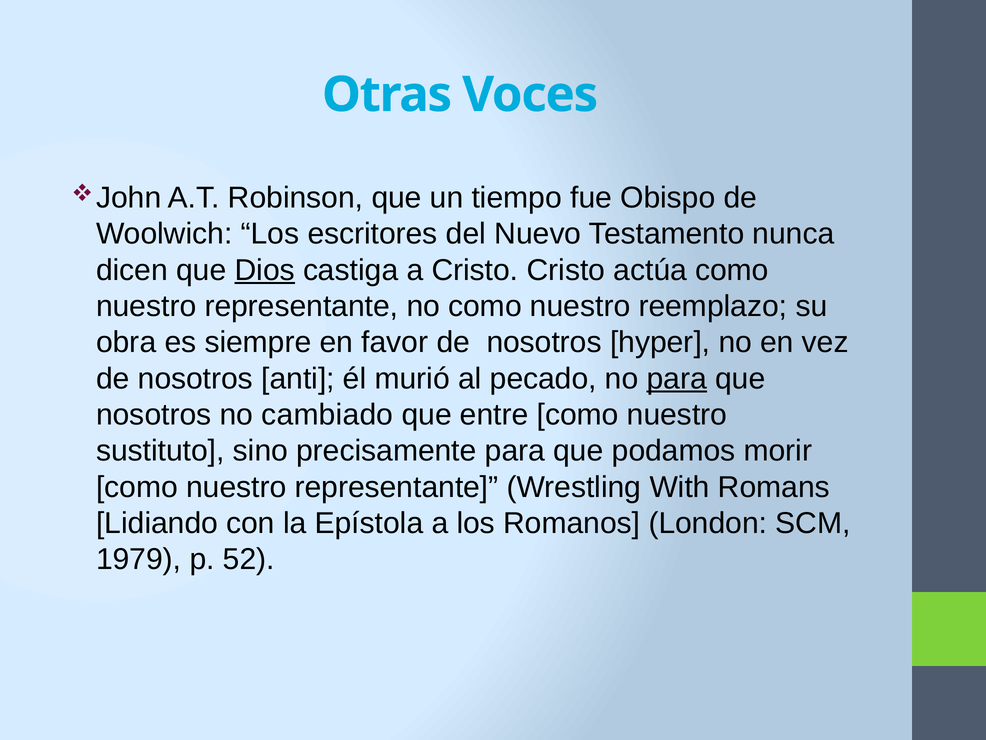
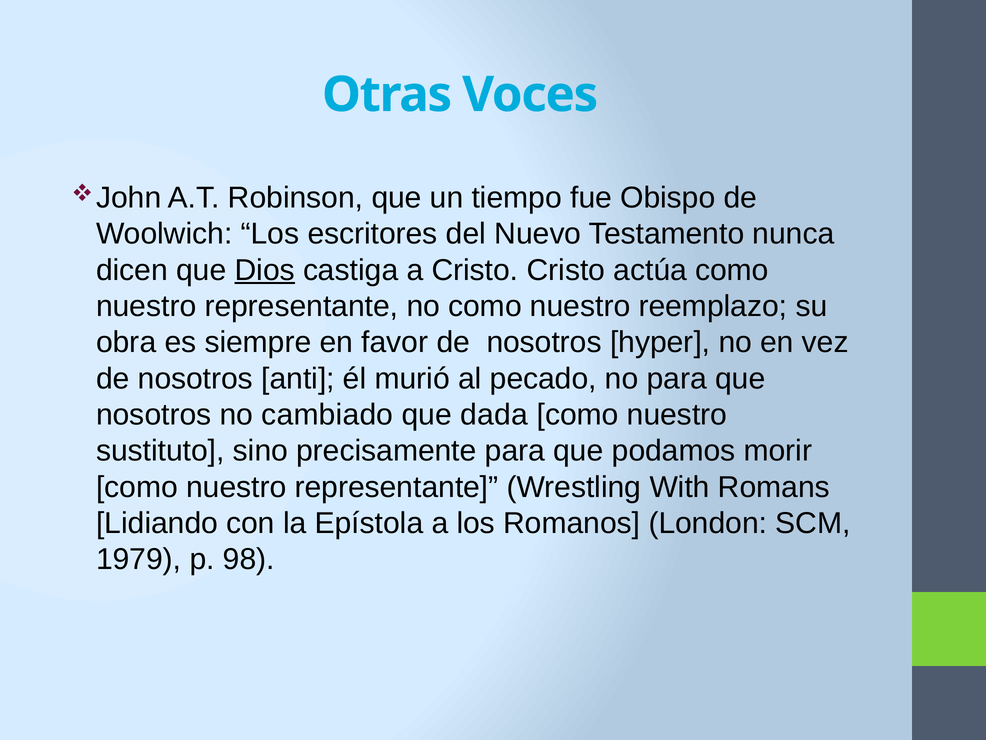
para underline: present -> none (677, 378)
entre: entre -> dada (494, 415)
52: 52 -> 98 (249, 559)
